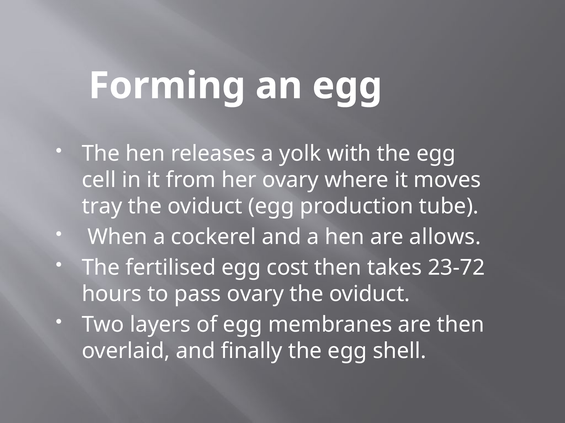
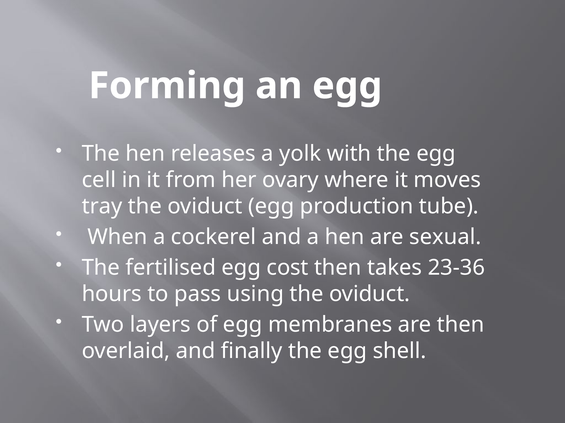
allows: allows -> sexual (445, 237)
23-72: 23-72 -> 23-36 (456, 268)
pass ovary: ovary -> using (255, 294)
